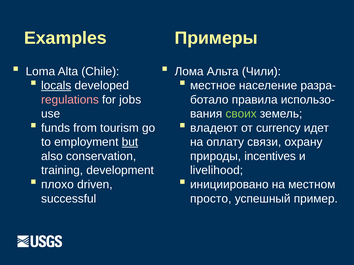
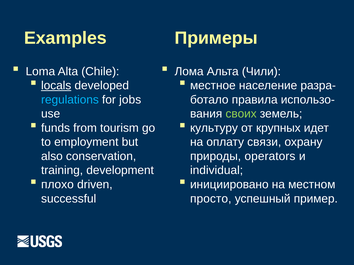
regulations colour: pink -> light blue (70, 100)
владеют: владеют -> культуру (214, 128)
currency: currency -> крупных (278, 128)
but underline: present -> none (130, 142)
incentives: incentives -> operators (270, 157)
livelihood: livelihood -> individual (217, 171)
